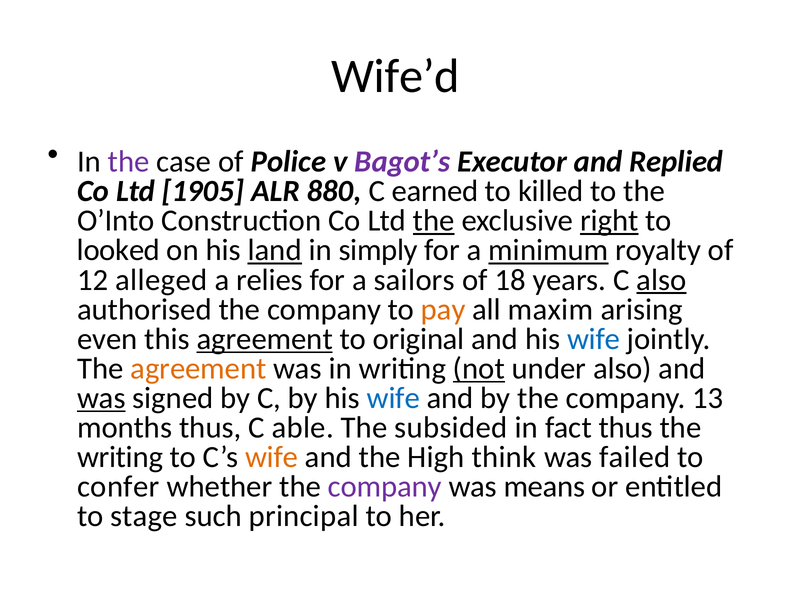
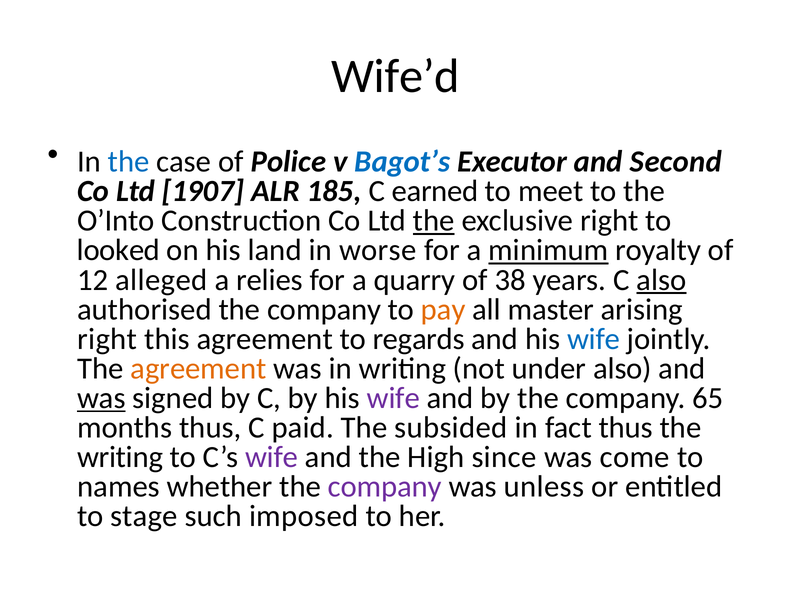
the colour: purple -> blue (129, 162)
Bagot’s colour: purple -> blue (402, 162)
Replied: Replied -> Second (676, 162)
1905: 1905 -> 1907 (203, 191)
880: 880 -> 185 (334, 191)
killed: killed -> meet (551, 191)
right underline: present -> none (609, 221)
land underline: present -> none (275, 250)
simply: simply -> worse (378, 250)
sailors: sailors -> quarry (415, 280)
18: 18 -> 38 (510, 280)
maxim: maxim -> master (551, 310)
even: even -> right (107, 339)
agreement underline: present -> none (265, 339)
original: original -> regards (419, 339)
not underline: present -> none (479, 369)
wife colour: blue -> purple (393, 398)
13: 13 -> 65 (708, 398)
able: able -> paid (303, 428)
wife colour: orange -> purple (272, 457)
think: think -> since (504, 457)
failed: failed -> come (635, 457)
confer: confer -> names (118, 487)
means: means -> unless (544, 487)
principal: principal -> imposed (304, 516)
